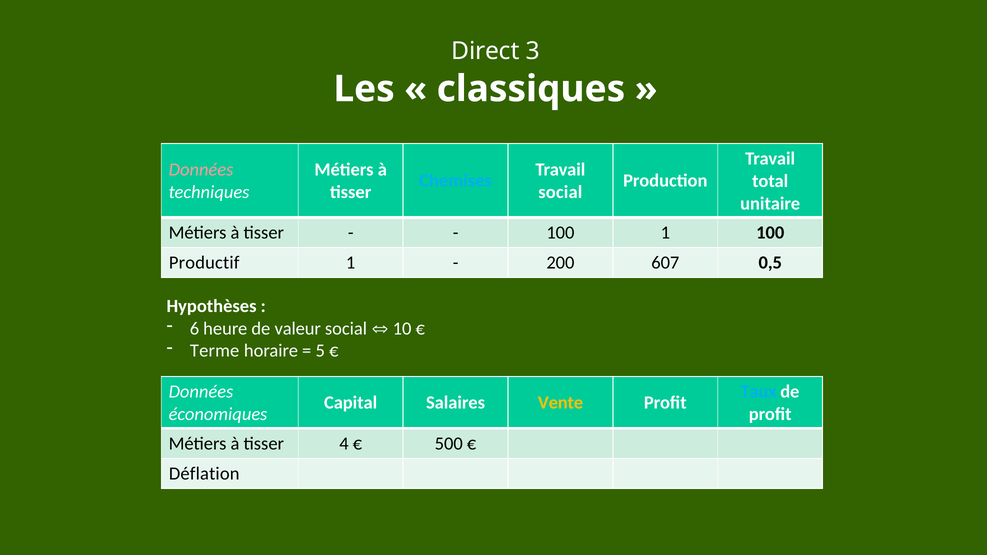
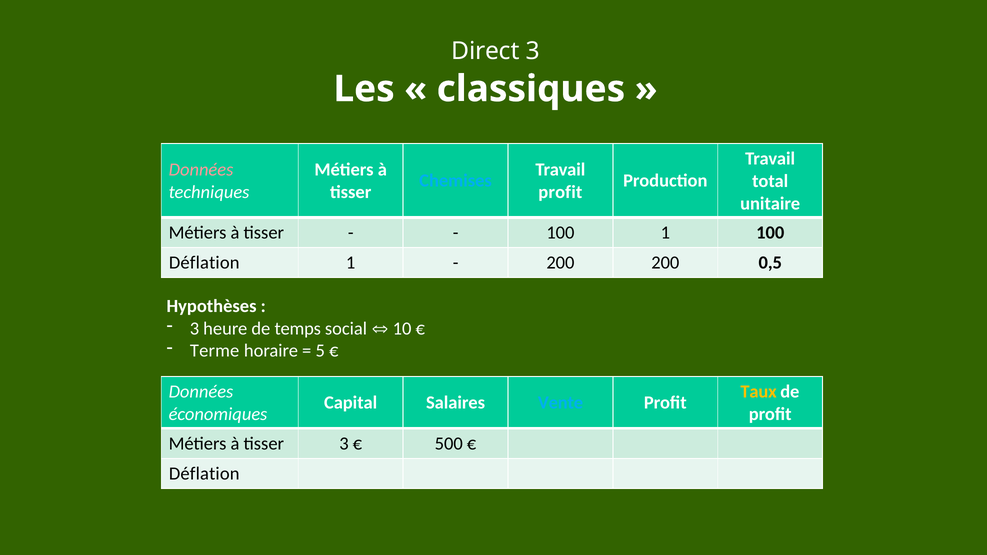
social: social -> profit (560, 192)
Productif: Productif -> Déflation (204, 263)
200 607: 607 -> 200 (665, 263)
6: 6 -> 3 (194, 329)
valeur: valeur -> temps (298, 329)
Taux colour: light blue -> yellow (759, 392)
Vente colour: yellow -> light blue (561, 403)
tisser 4: 4 -> 3 (344, 444)
